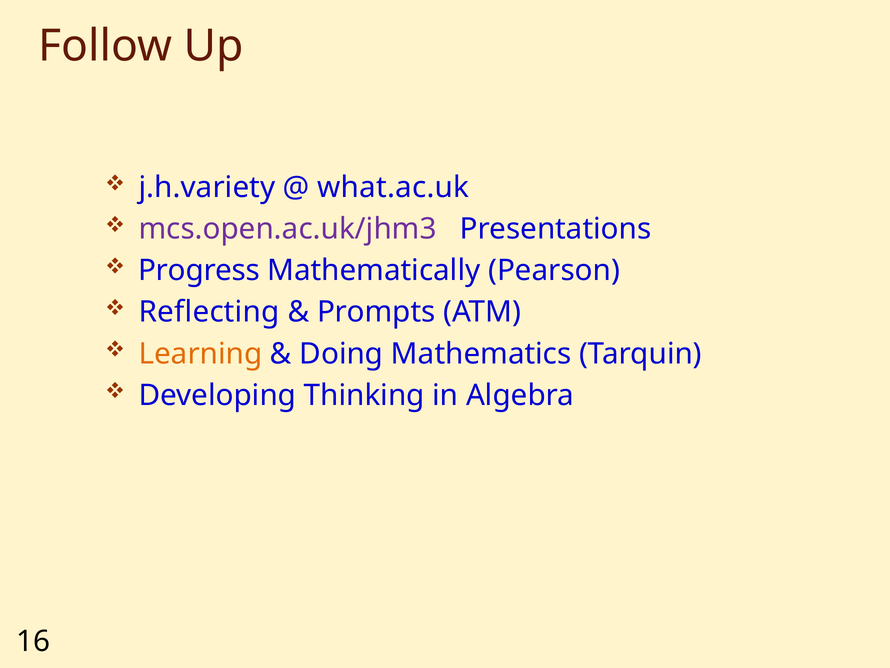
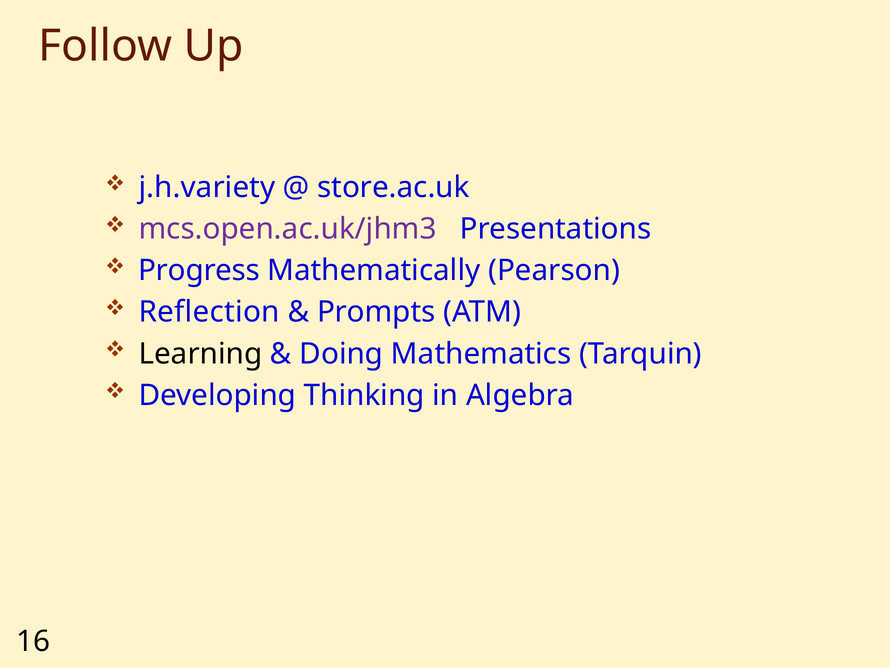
what.ac.uk: what.ac.uk -> store.ac.uk (393, 187)
Reflecting: Reflecting -> Reflection (209, 312)
Learning colour: orange -> black (200, 353)
